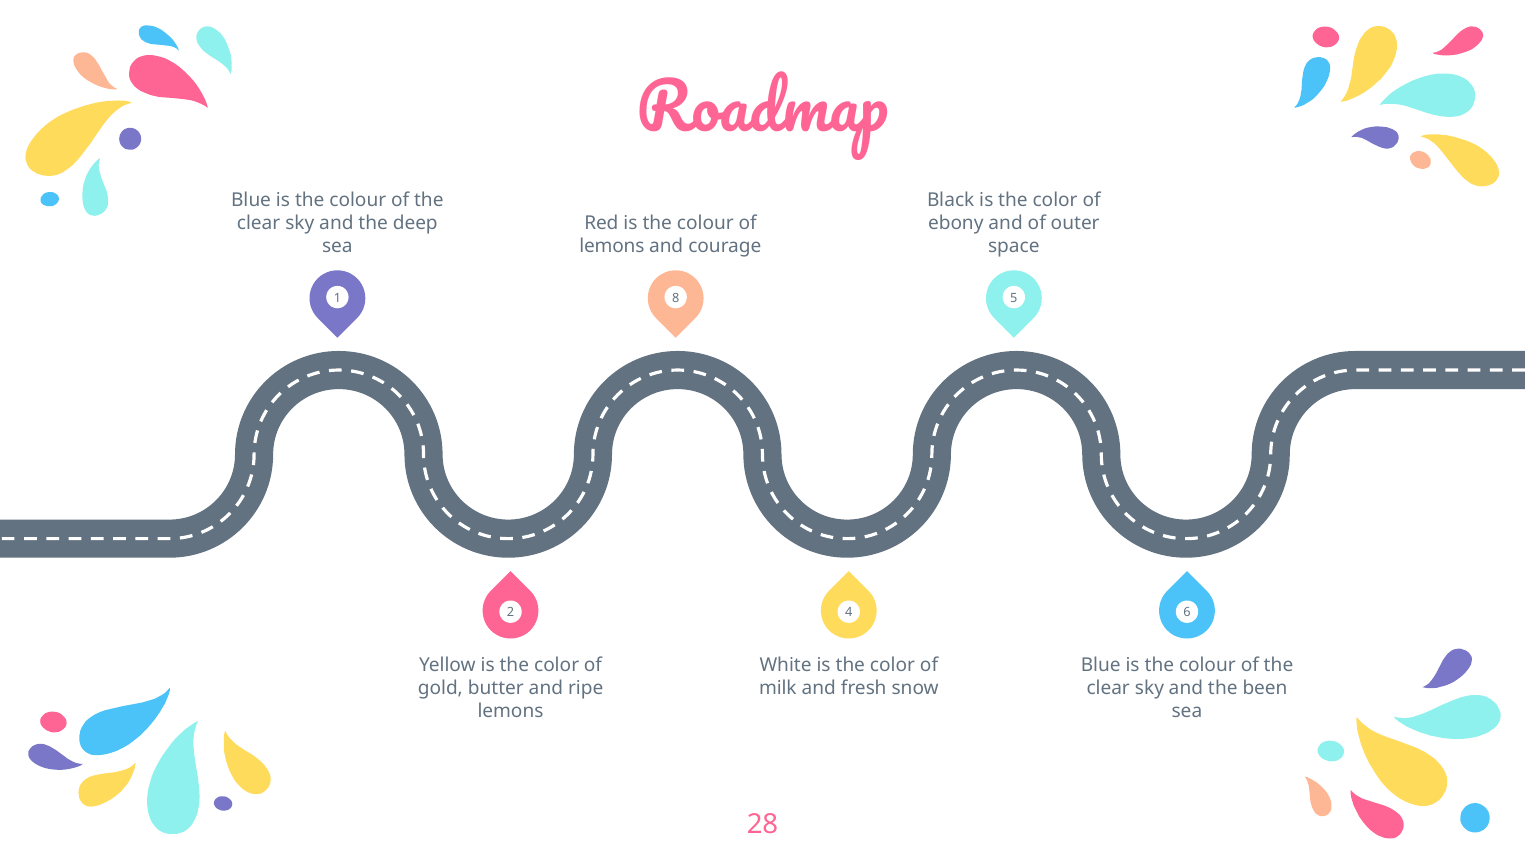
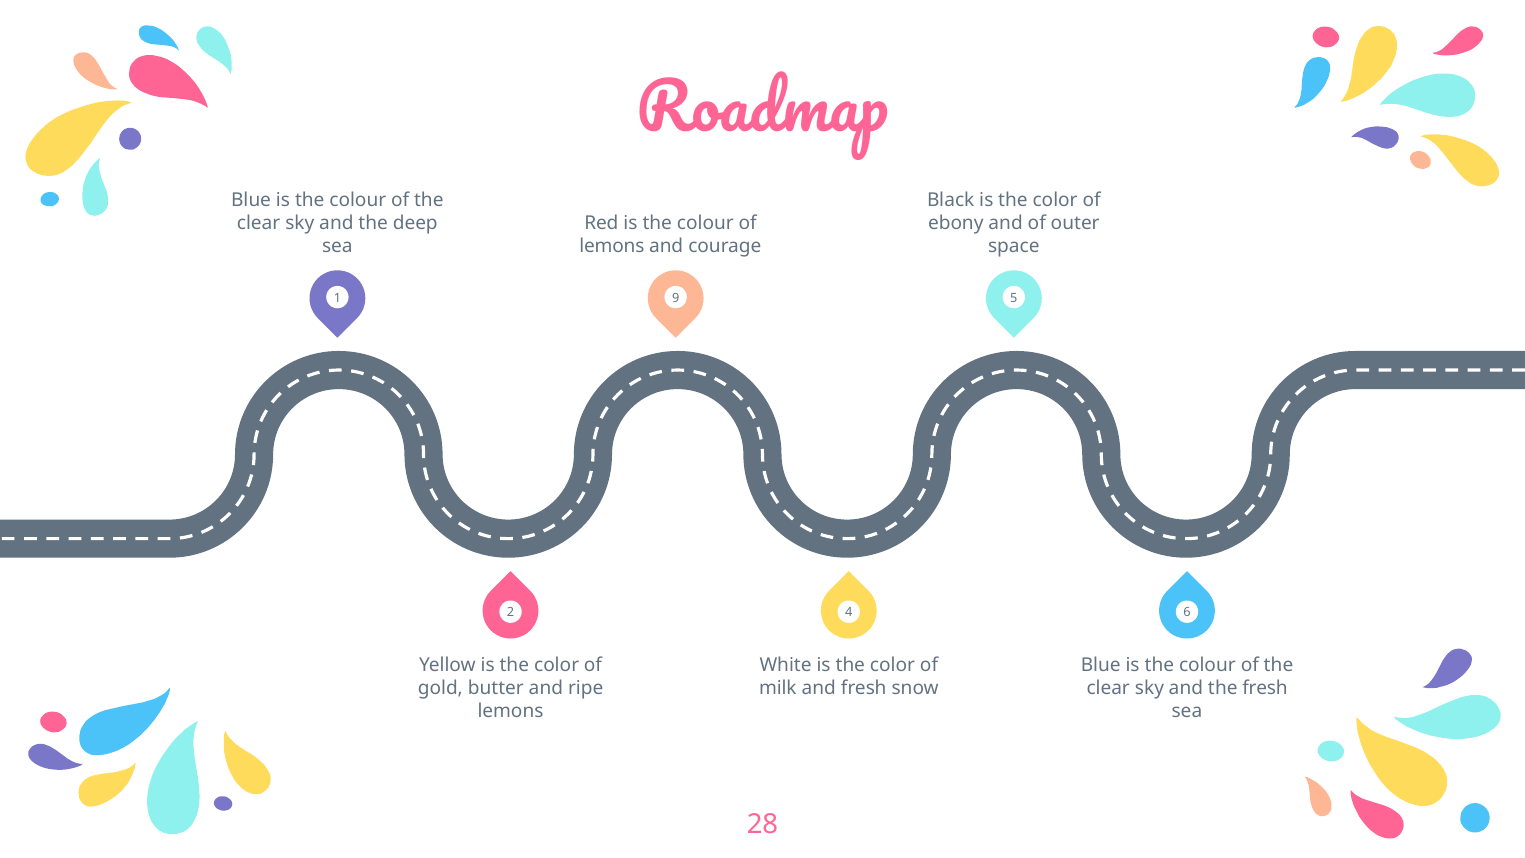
8: 8 -> 9 (676, 298)
the been: been -> fresh (1265, 688)
